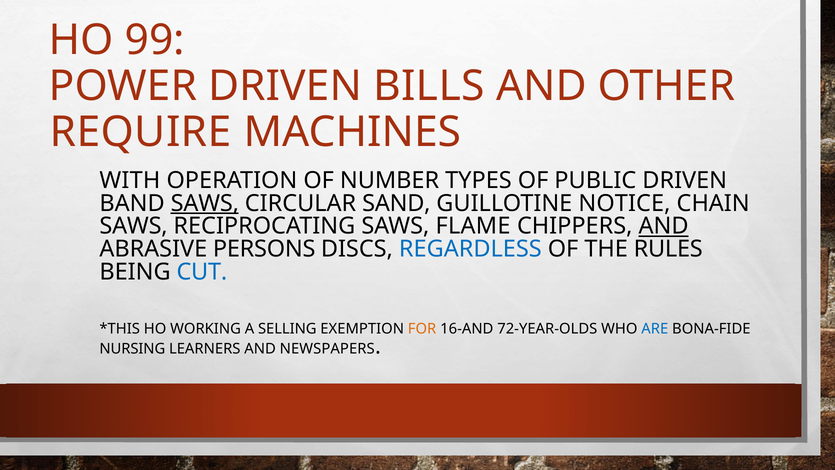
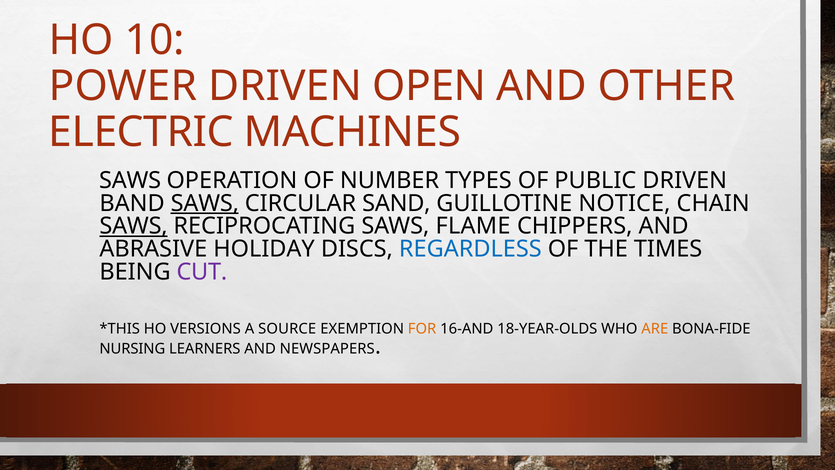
99: 99 -> 10 (155, 40)
BILLS: BILLS -> OPEN (429, 86)
REQUIRE: REQUIRE -> ELECTRIC (141, 132)
WITH: WITH -> SAWS (130, 180)
SAWS underline: none -> present (134, 226)
AND underline: present -> none (664, 226)
PERSONS: PERSONS -> HOLIDAY (264, 249)
RULES: RULES -> TIMES (668, 249)
CUT colour: blue -> purple (202, 272)
WORKING: WORKING -> VERSIONS (206, 329)
SELLING: SELLING -> SOURCE (287, 329)
72-YEAR-OLDS: 72-YEAR-OLDS -> 18-YEAR-OLDS (547, 329)
ARE colour: blue -> orange (655, 329)
